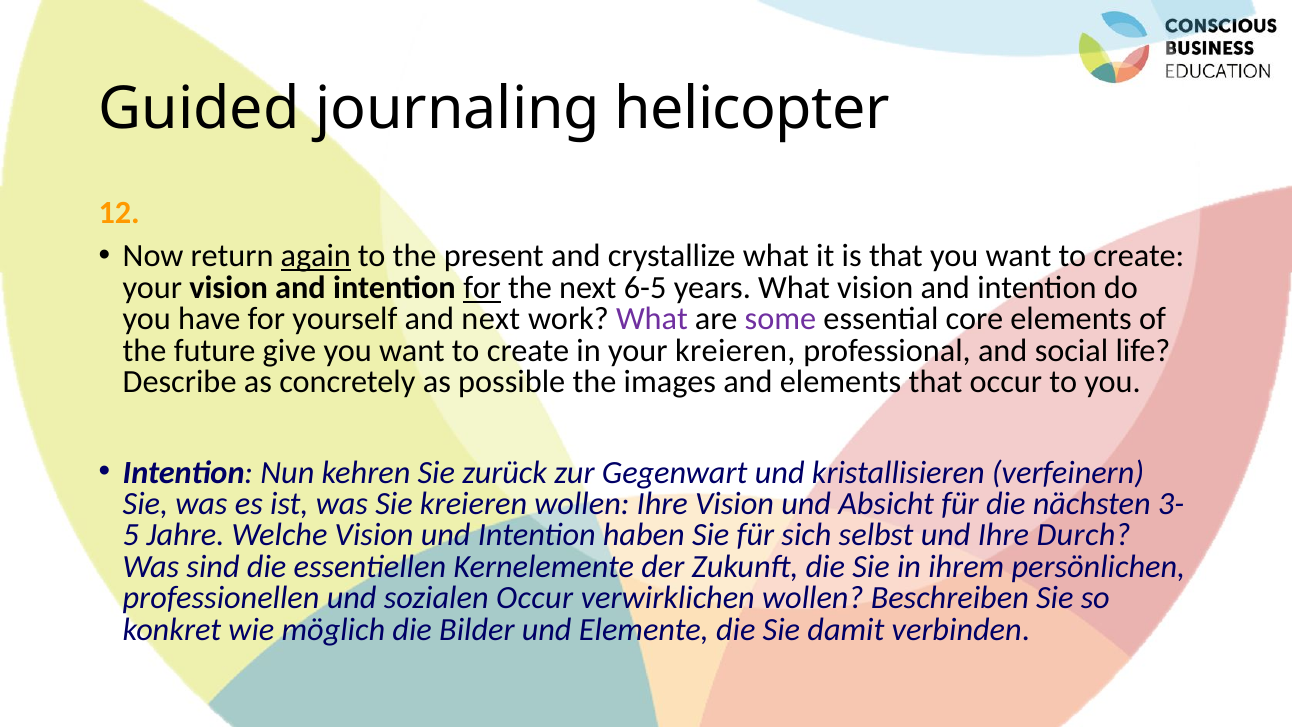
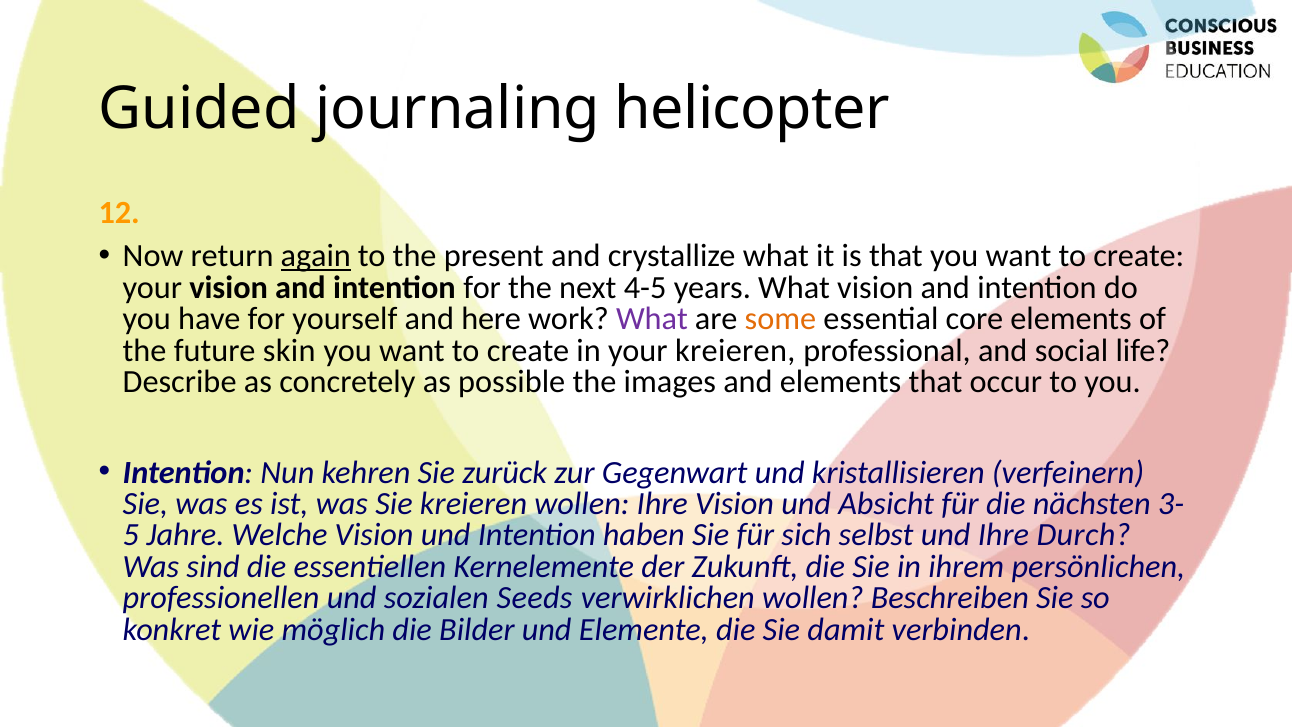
for underline: present -> none (482, 288)
6-5: 6-5 -> 4-5 (645, 288)
and next: next -> here (491, 319)
some colour: purple -> orange (780, 319)
give: give -> skin (289, 350)
sozialen Occur: Occur -> Seeds (535, 598)
